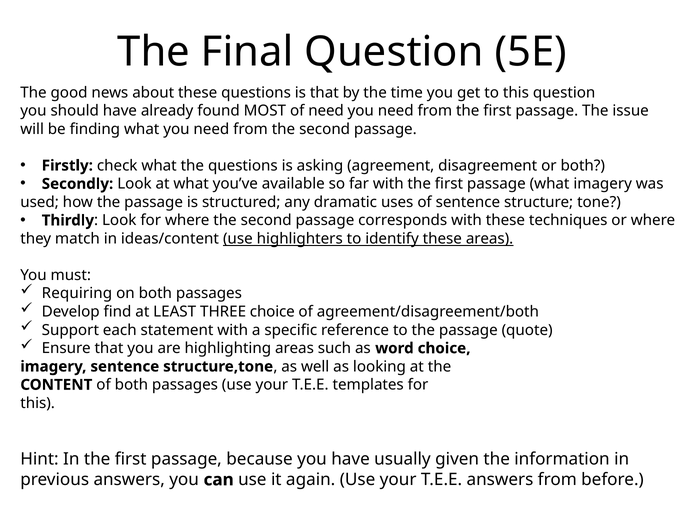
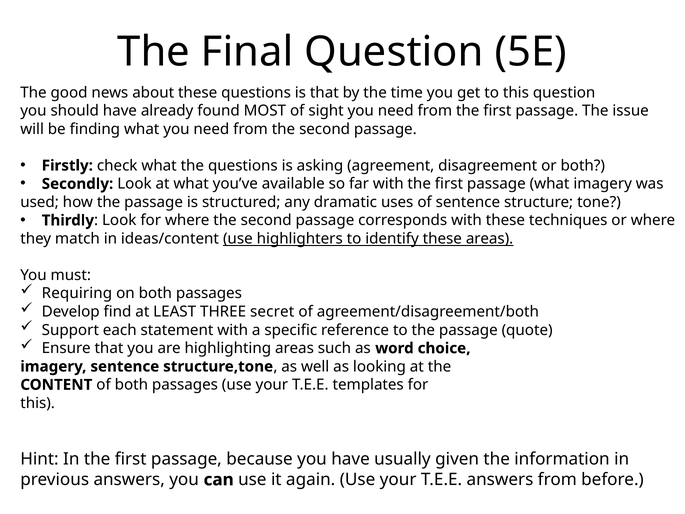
of need: need -> sight (326, 111)
THREE choice: choice -> secret (272, 312)
